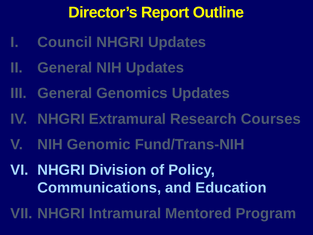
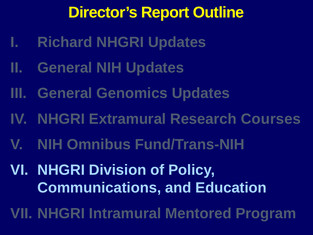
Council: Council -> Richard (65, 42)
Genomic: Genomic -> Omnibus (99, 144)
